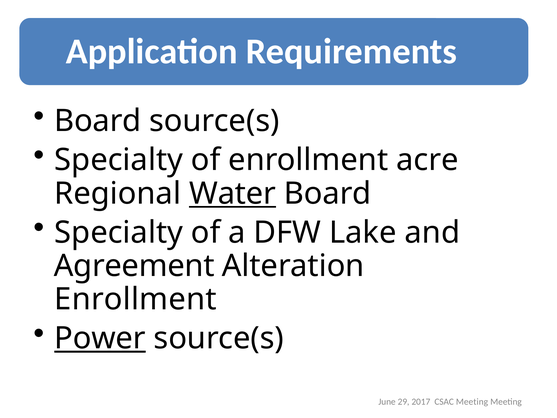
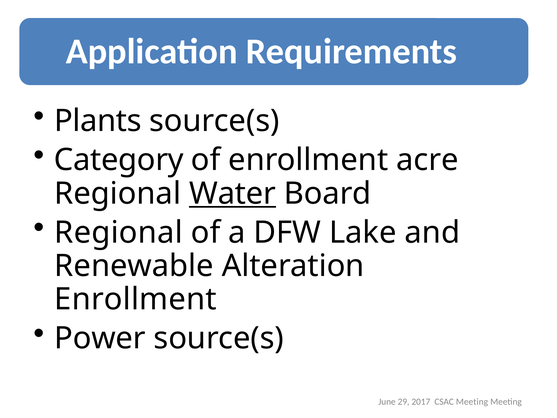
Board: Board -> Plants (98, 121)
Specialty: Specialty -> Category (119, 160)
Specialty: Specialty -> Regional (119, 232)
Agreement: Agreement -> Renewable (134, 266)
Power underline: present -> none (100, 338)
